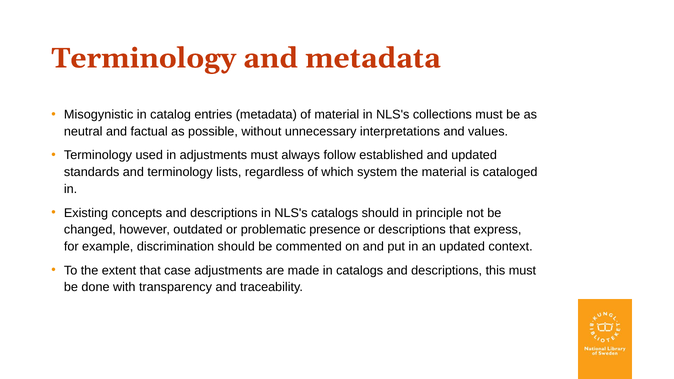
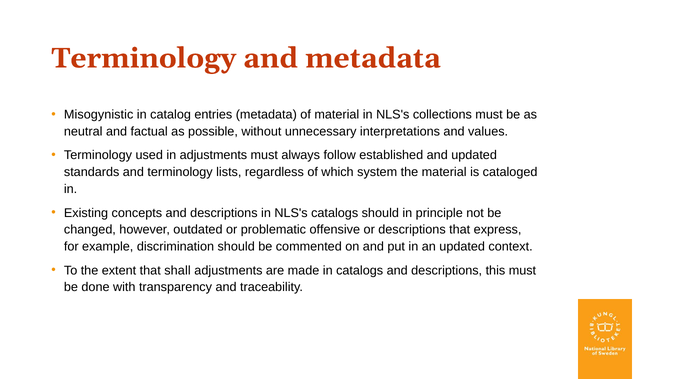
presence: presence -> offensive (335, 230)
case: case -> shall (177, 271)
